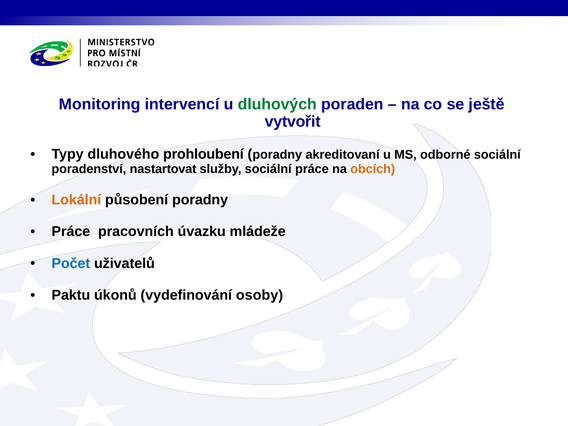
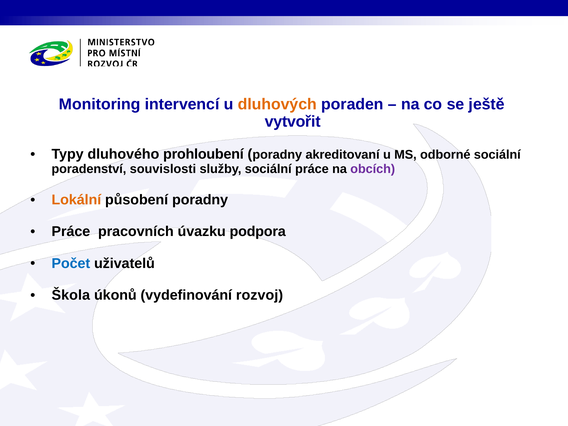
dluhových colour: green -> orange (277, 104)
nastartovat: nastartovat -> souvislosti (163, 169)
obcích colour: orange -> purple (373, 169)
mládeže: mládeže -> podpora (258, 232)
Paktu: Paktu -> Škola (71, 295)
osoby: osoby -> rozvoj (260, 295)
